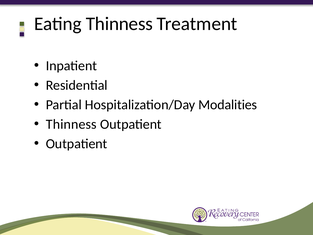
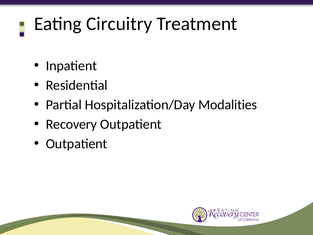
Eating Thinness: Thinness -> Circuitry (119, 24)
Thinness: Thinness -> Recovery (71, 124)
